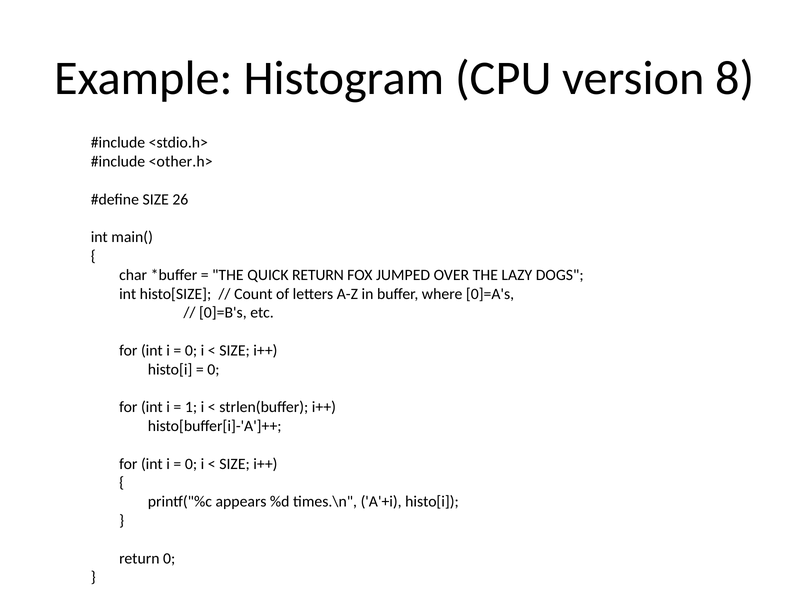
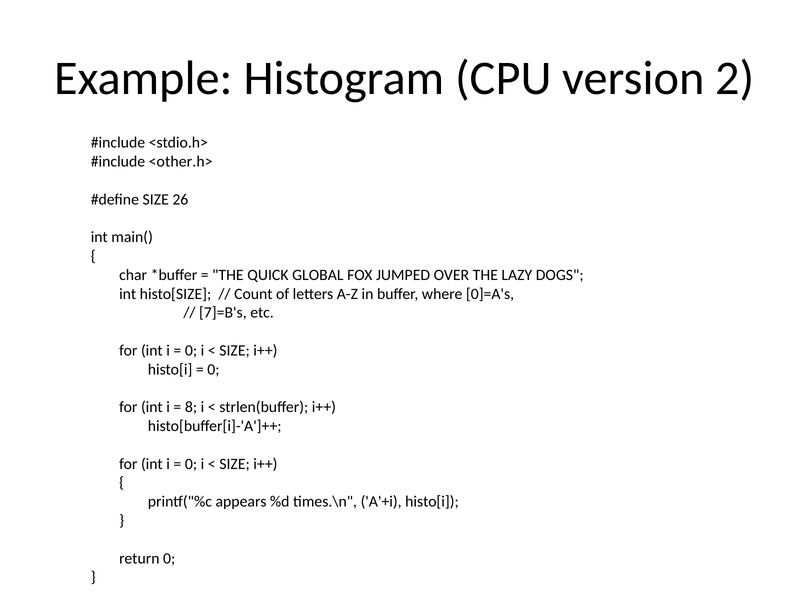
8: 8 -> 2 (735, 78)
QUICK RETURN: RETURN -> GLOBAL (318, 275)
0]=B's: 0]=B's -> 7]=B's (223, 313)
1: 1 -> 8 (191, 407)
